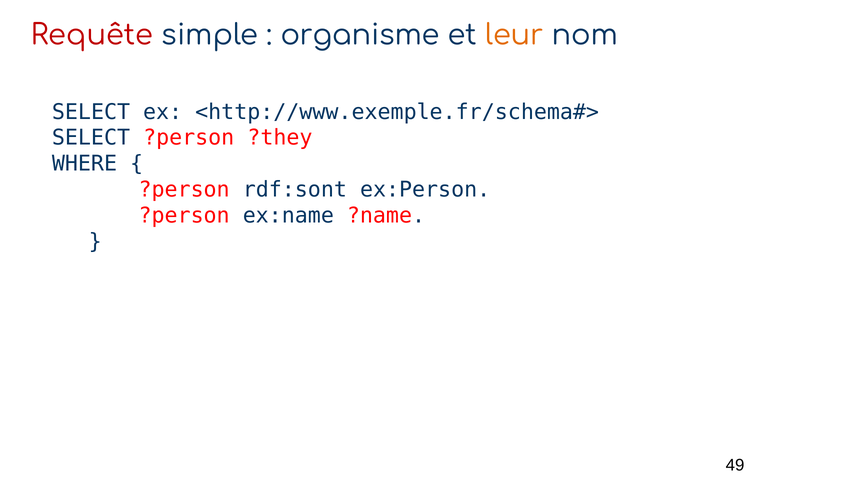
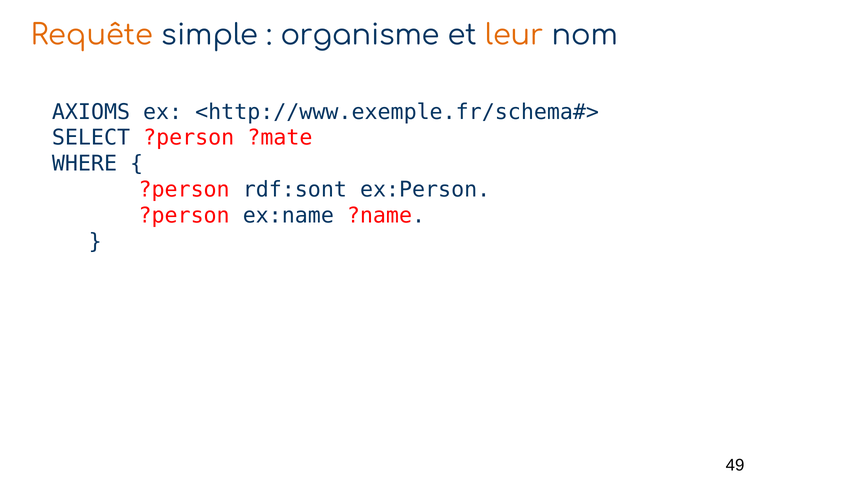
Requête colour: red -> orange (92, 35)
SELECT: SELECT -> AXIOMS (91, 112)
?they: ?they -> ?mate (280, 138)
